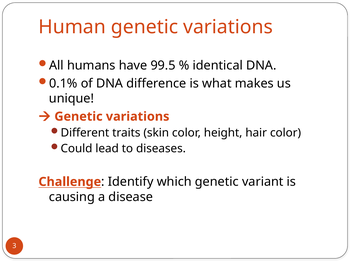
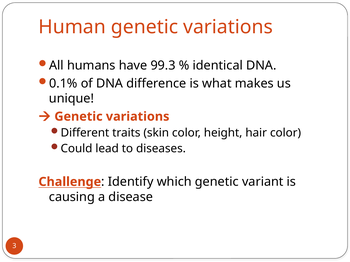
99.5: 99.5 -> 99.3 (163, 66)
